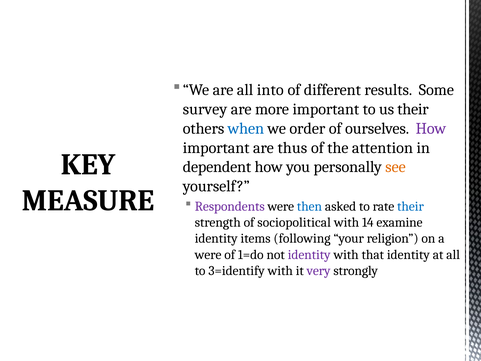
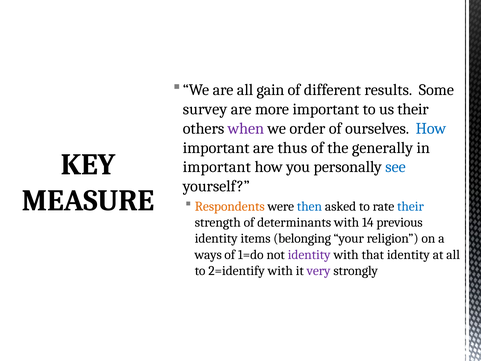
into: into -> gain (270, 90)
when colour: blue -> purple (246, 128)
How colour: purple -> blue (431, 128)
attention: attention -> generally (382, 148)
dependent: dependent -> important (217, 167)
see colour: orange -> blue (396, 167)
Respondents colour: purple -> orange (230, 206)
sociopolitical: sociopolitical -> determinants (294, 222)
examine: examine -> previous (400, 222)
following: following -> belonging (302, 238)
were: were -> ways (208, 254)
3=identify: 3=identify -> 2=identify (237, 270)
